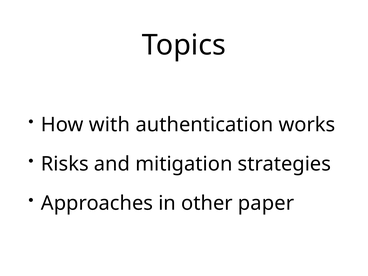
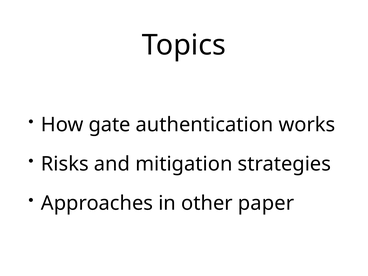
with: with -> gate (110, 125)
